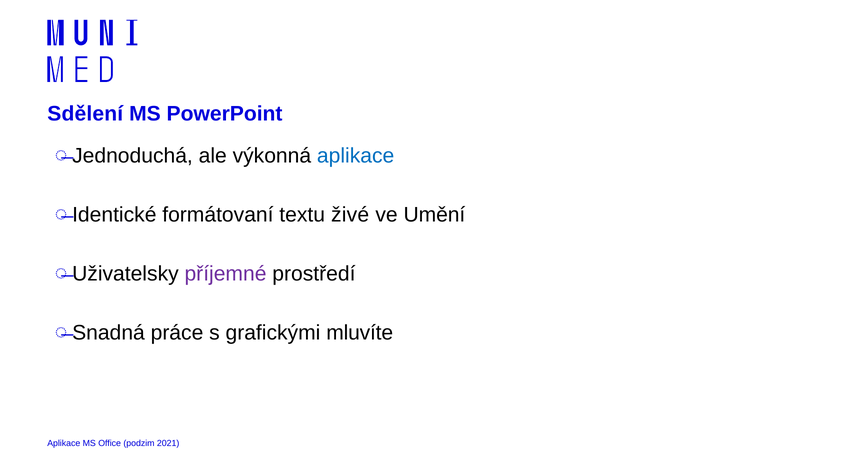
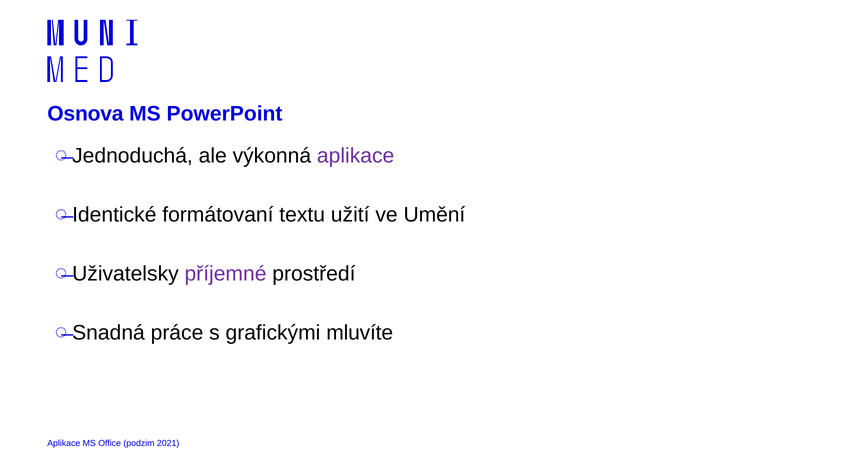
Sdělení: Sdělení -> Osnova (85, 114)
aplikace colour: blue -> purple (356, 156)
živé: živé -> užití (350, 215)
